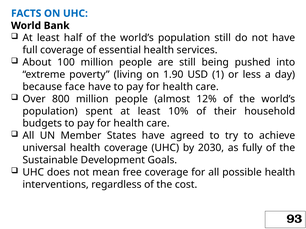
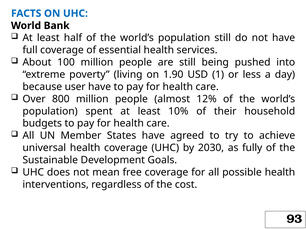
face: face -> user (75, 87)
